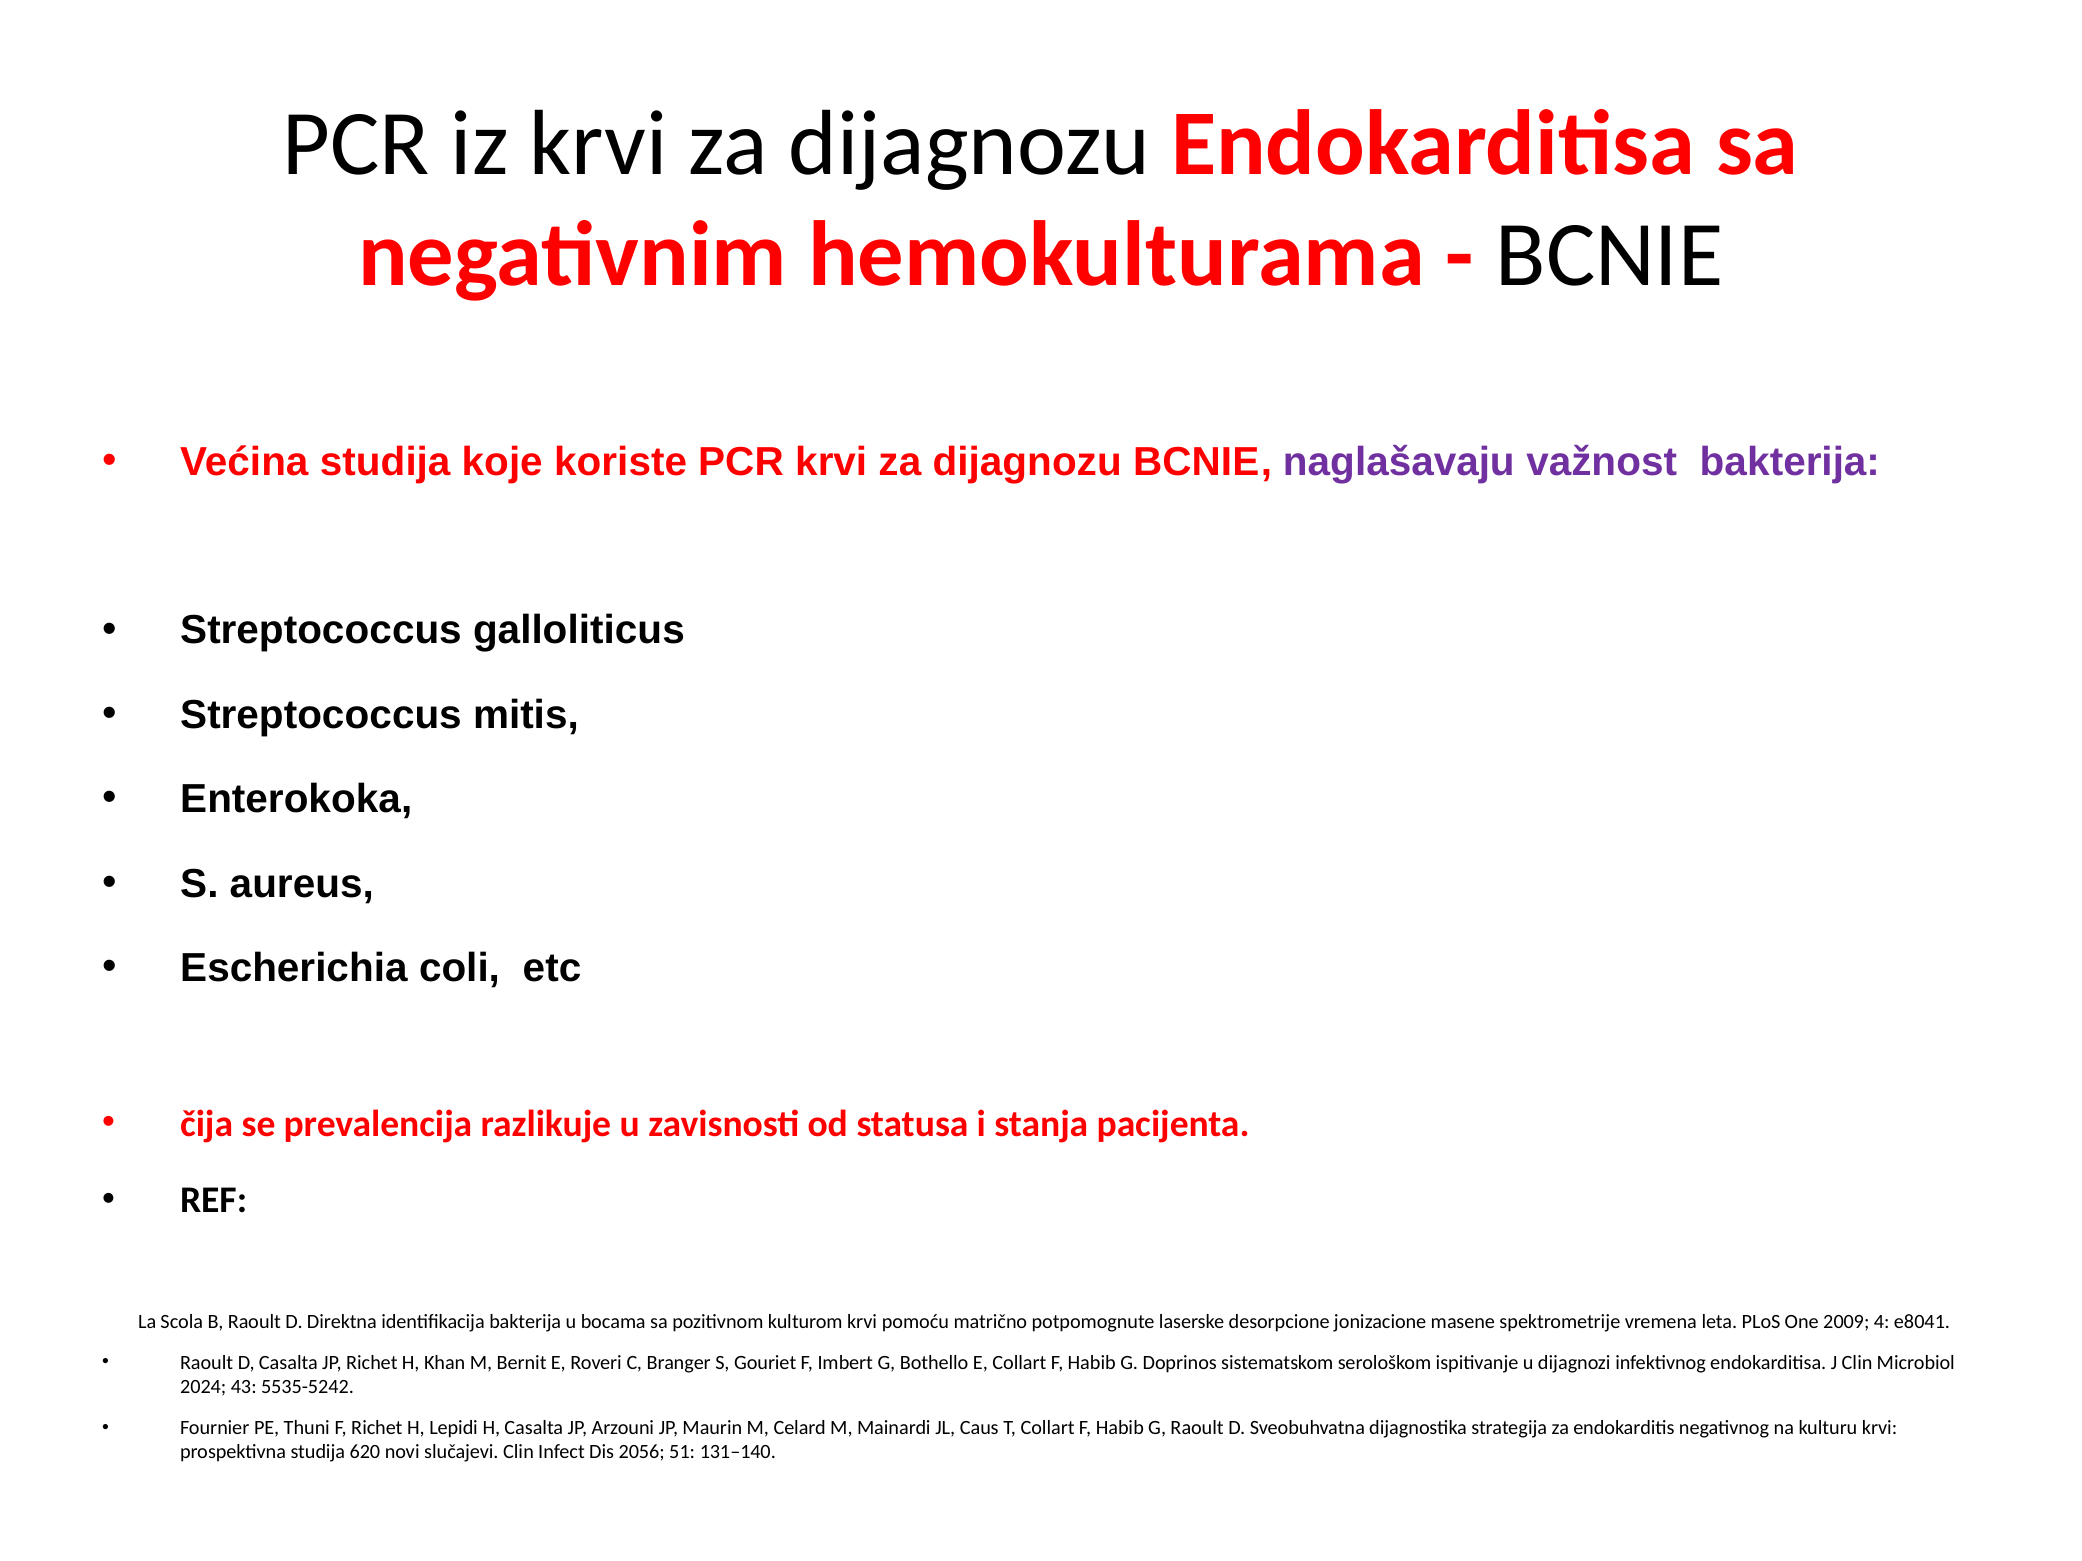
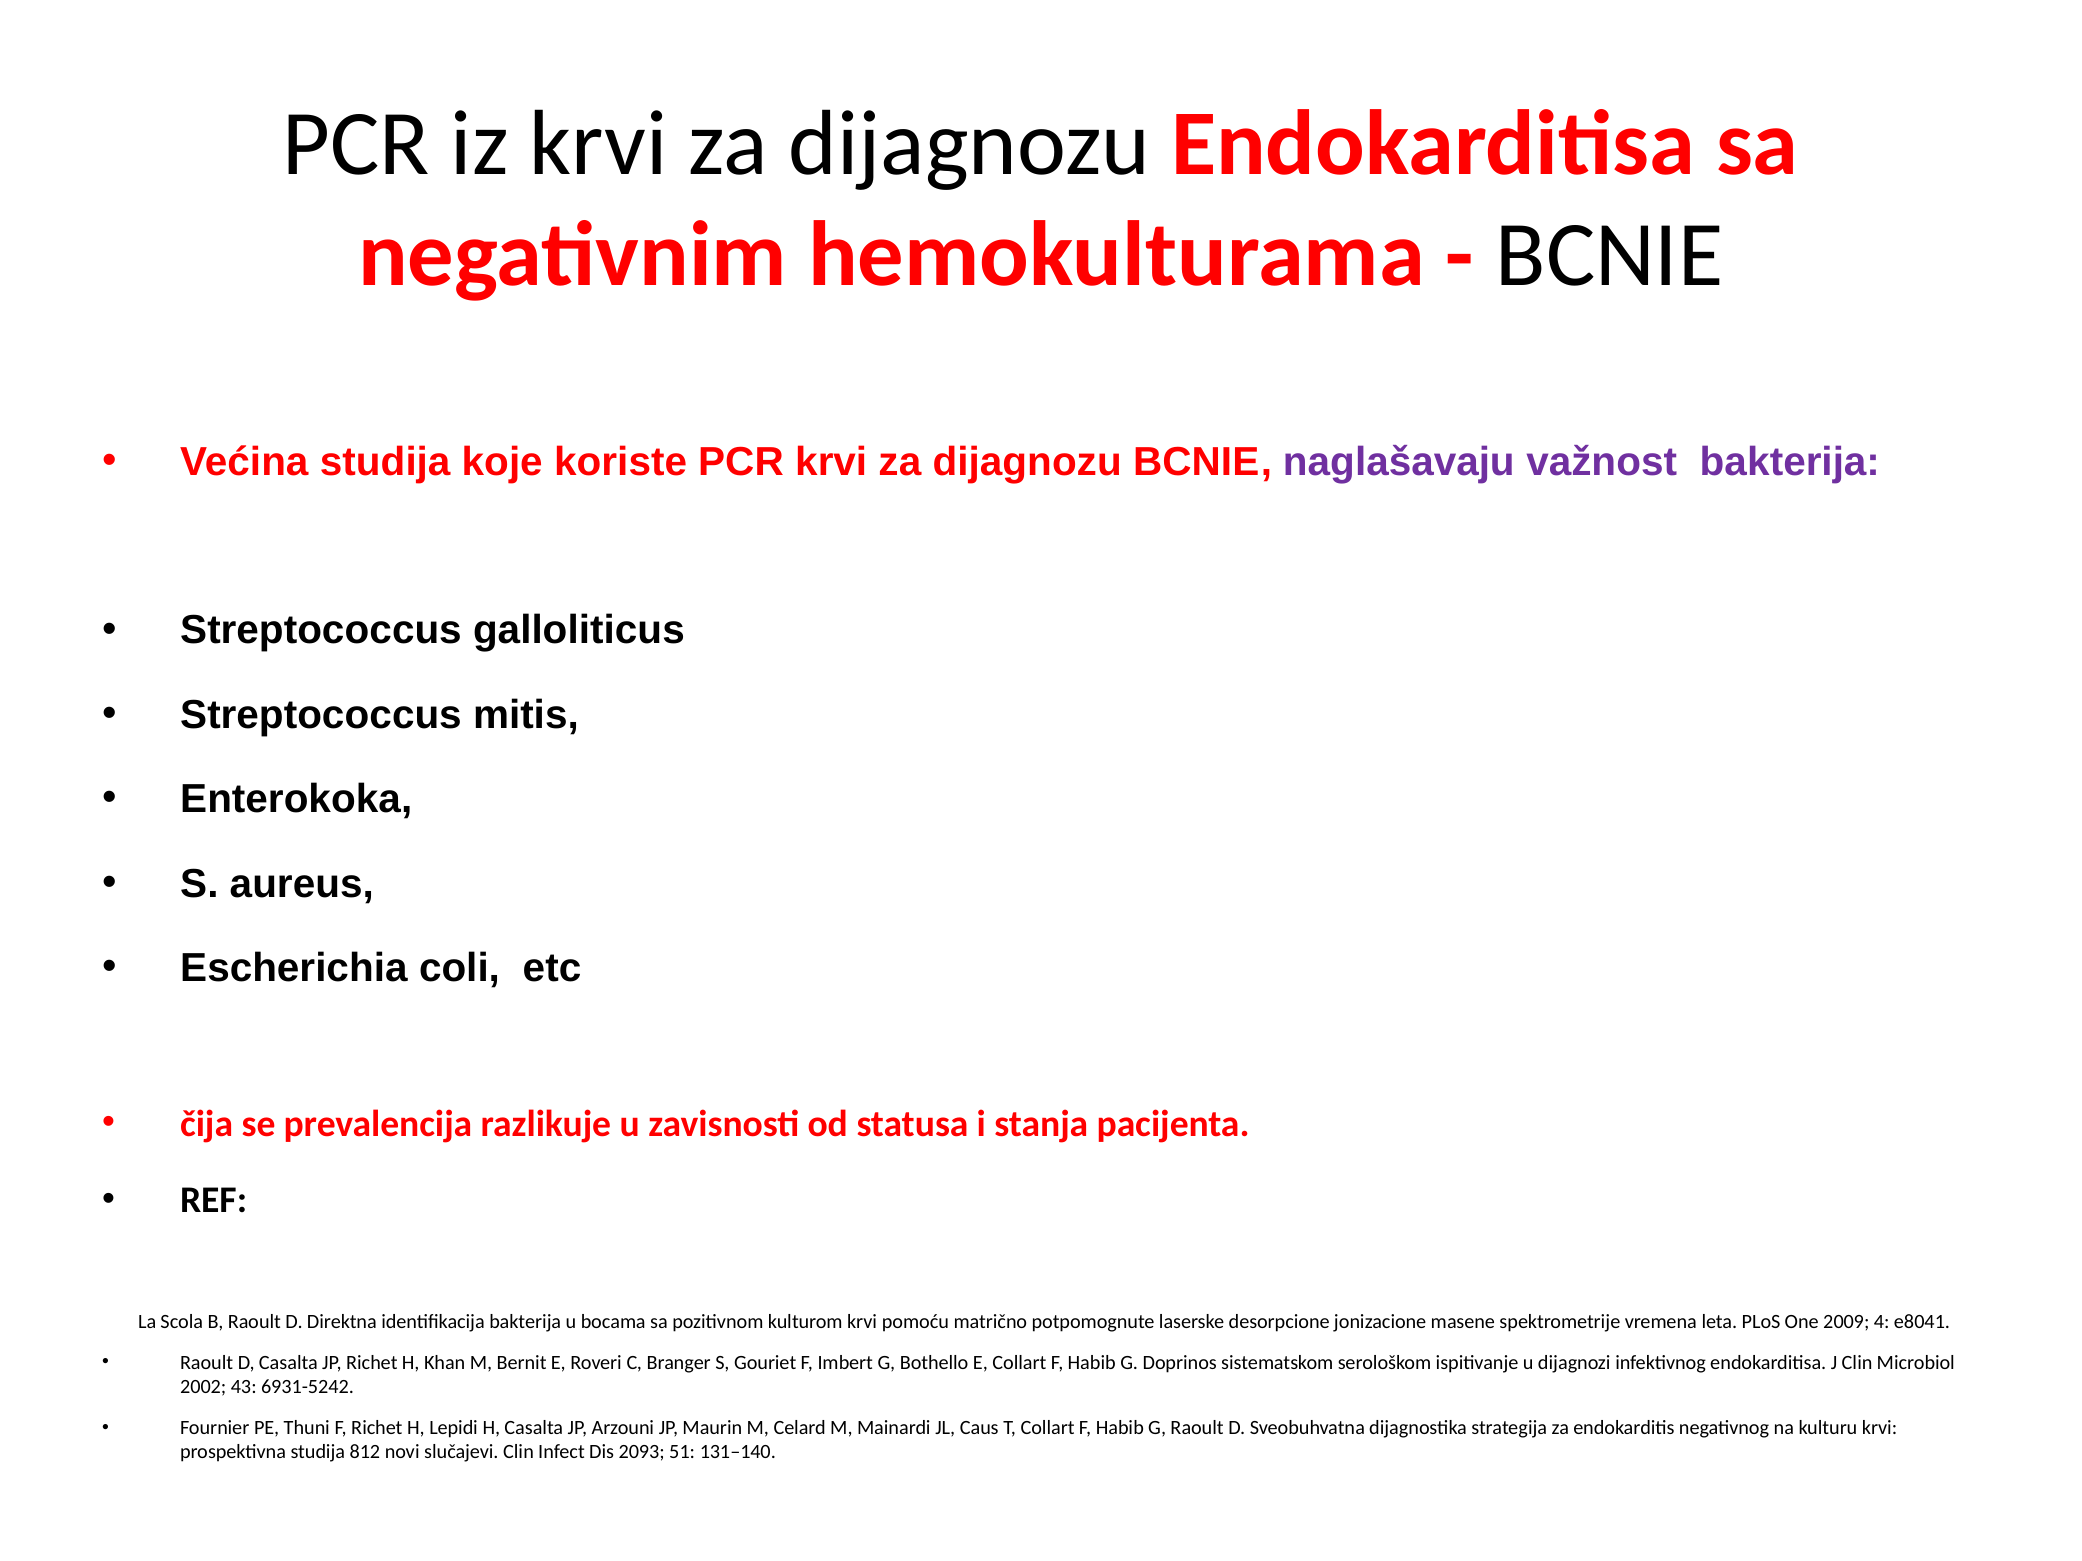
2024: 2024 -> 2002 (203, 1387)
5535-5242: 5535-5242 -> 6931-5242 (307, 1387)
620: 620 -> 812 (365, 1453)
2056: 2056 -> 2093 (642, 1453)
